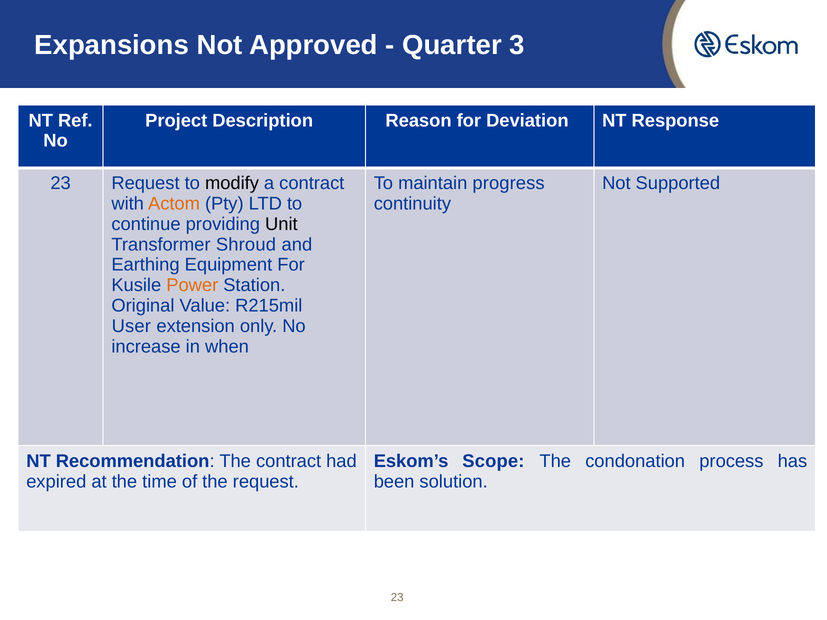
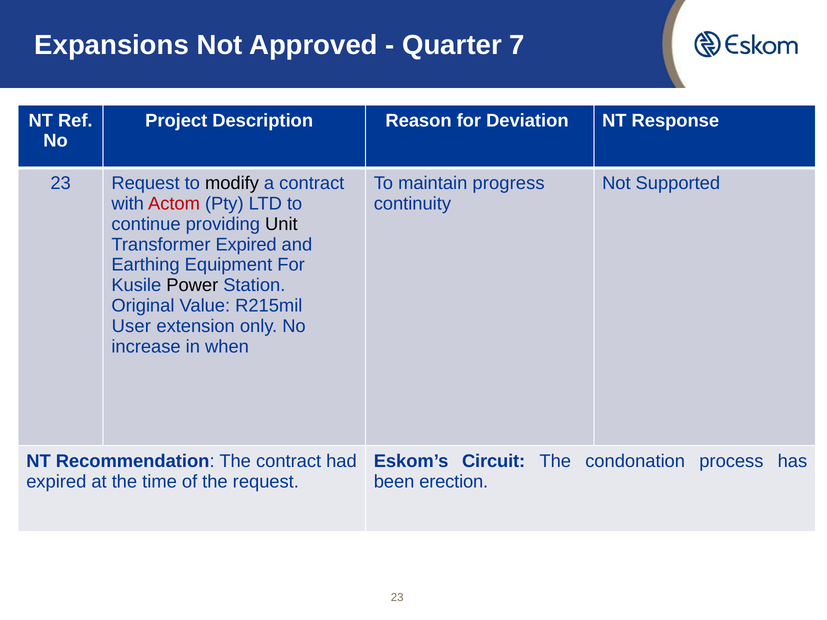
3: 3 -> 7 (517, 45)
Actom colour: orange -> red (174, 204)
Transformer Shroud: Shroud -> Expired (246, 245)
Power colour: orange -> black (192, 285)
Scope: Scope -> Circuit (494, 461)
solution: solution -> erection (454, 482)
